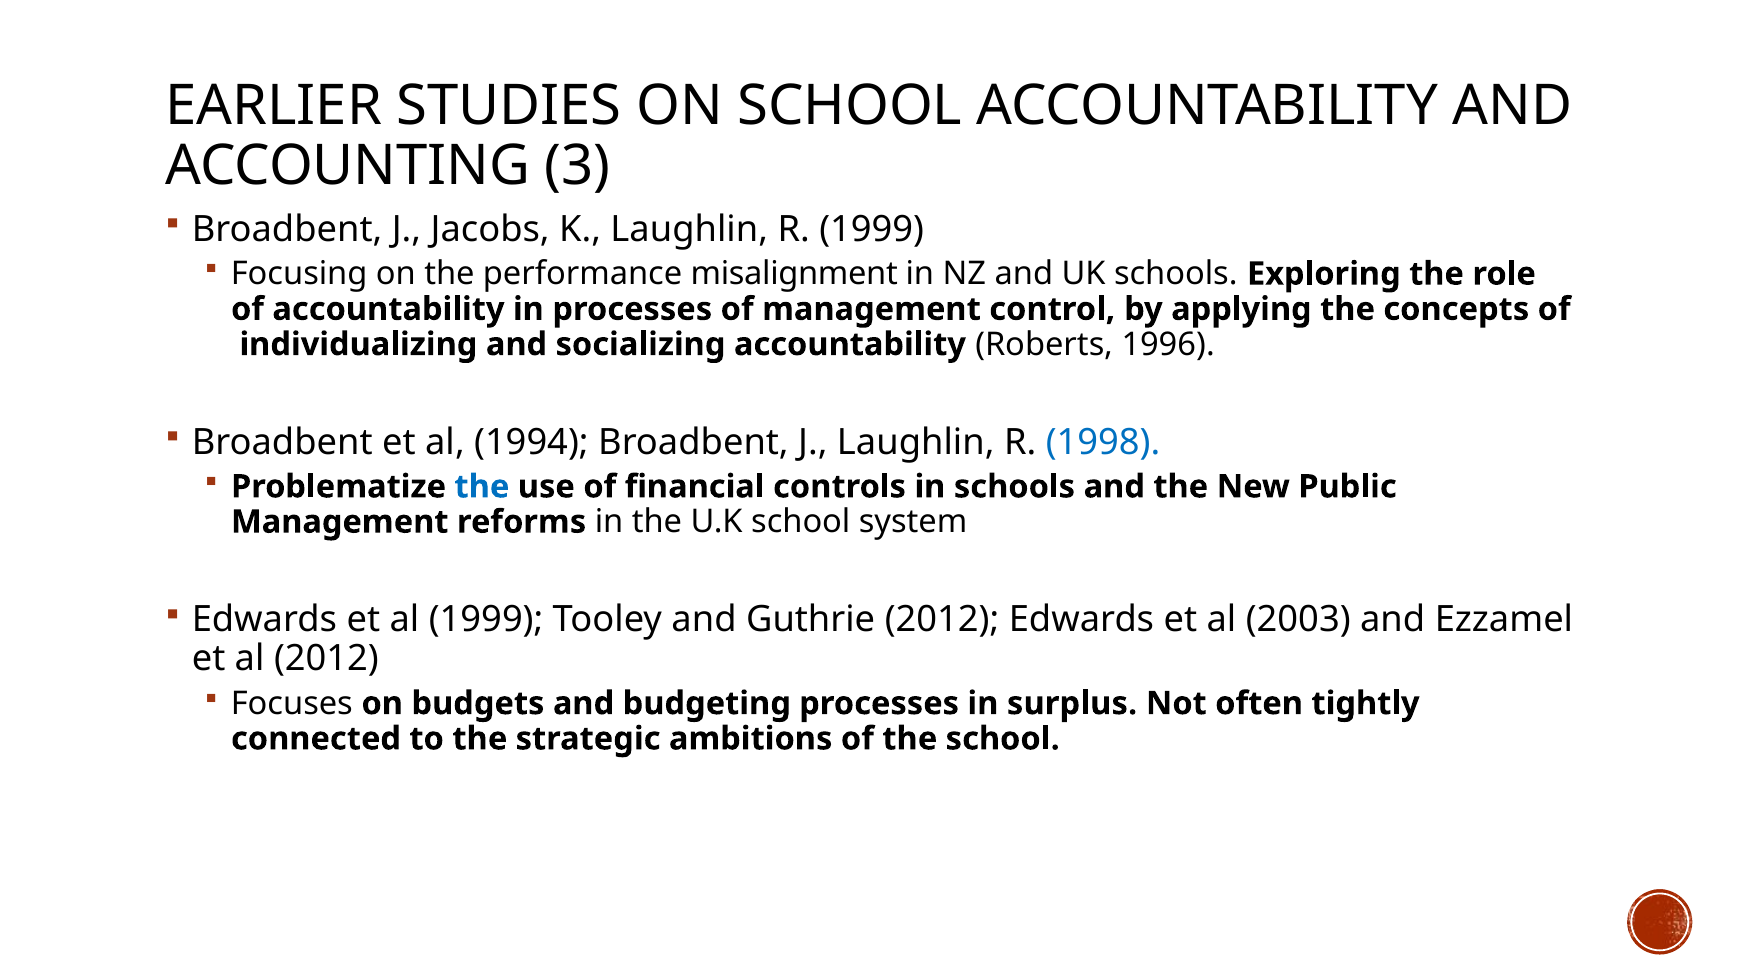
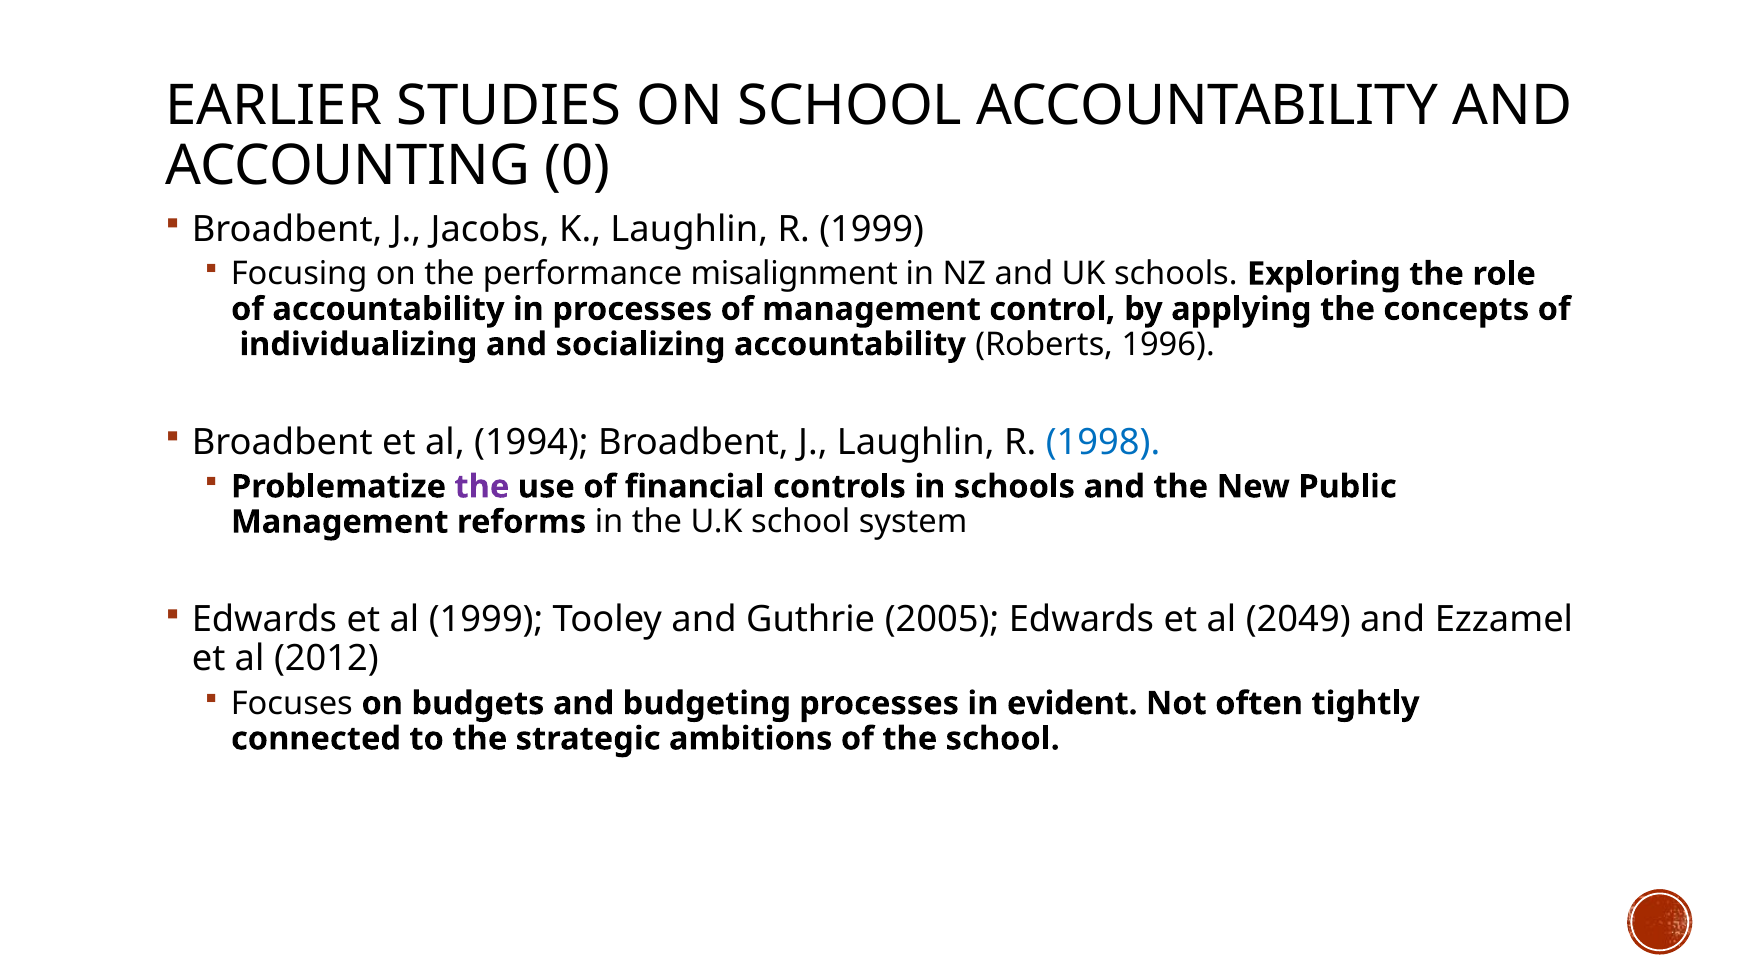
3: 3 -> 0 (578, 166)
the colour: blue -> purple (482, 487)
Guthrie 2012: 2012 -> 2005 (942, 620)
2003: 2003 -> 2049 (1298, 620)
surplus: surplus -> evident (1072, 703)
